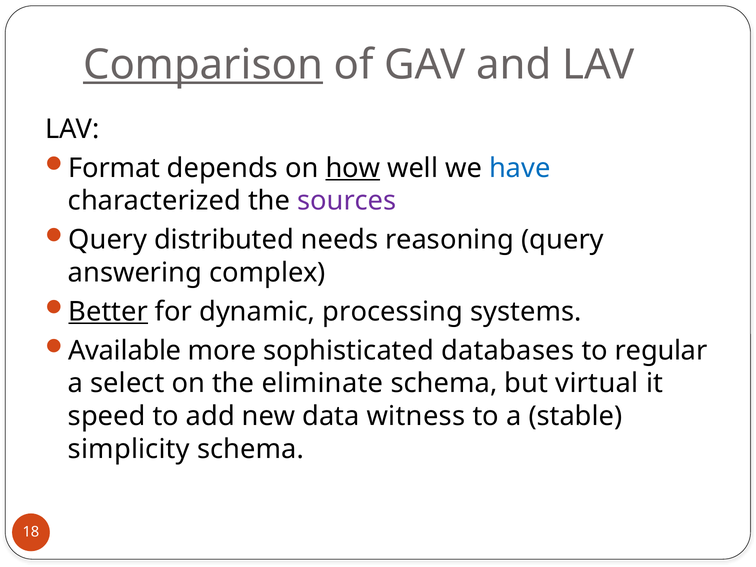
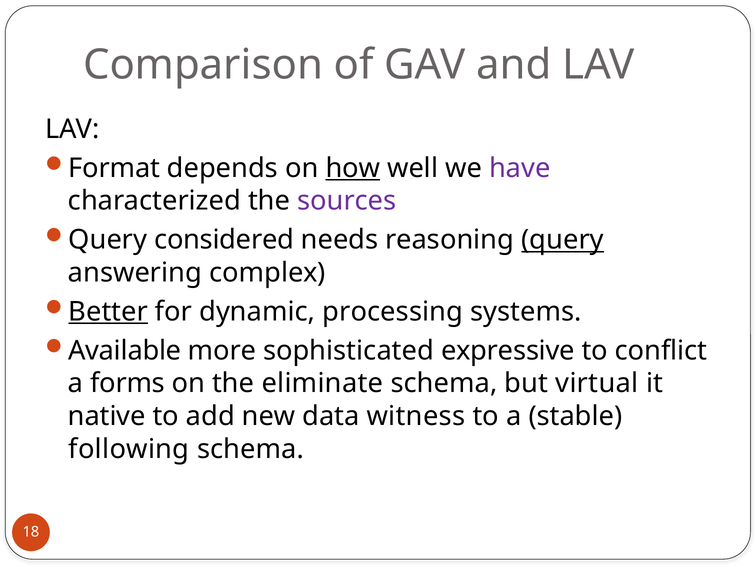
Comparison underline: present -> none (203, 65)
have colour: blue -> purple (520, 168)
distributed: distributed -> considered (224, 240)
query underline: none -> present (563, 240)
databases: databases -> expressive (508, 351)
regular: regular -> conflict (661, 351)
select: select -> forms (128, 383)
speed: speed -> native (107, 416)
simplicity: simplicity -> following (129, 449)
